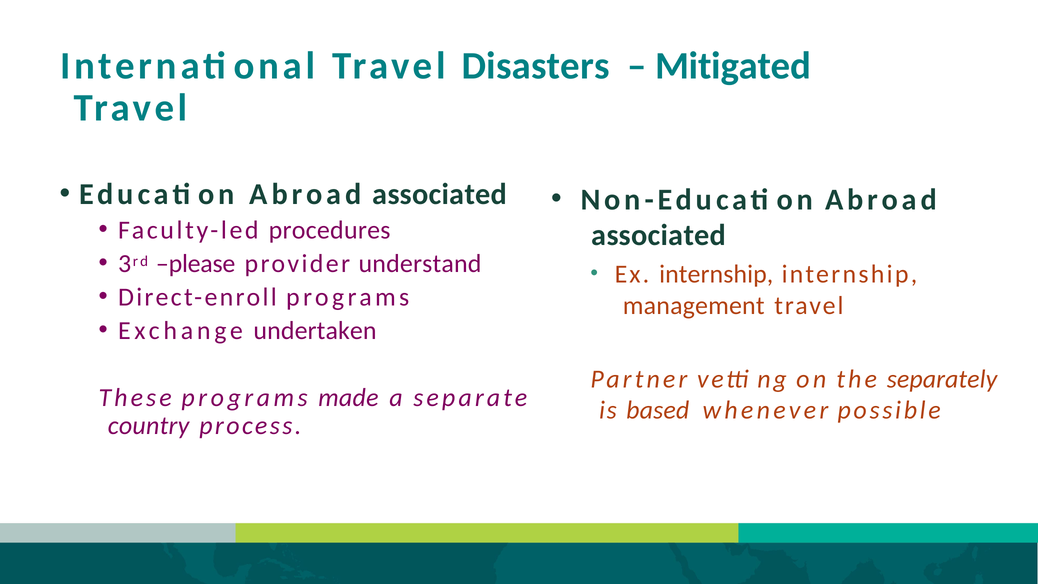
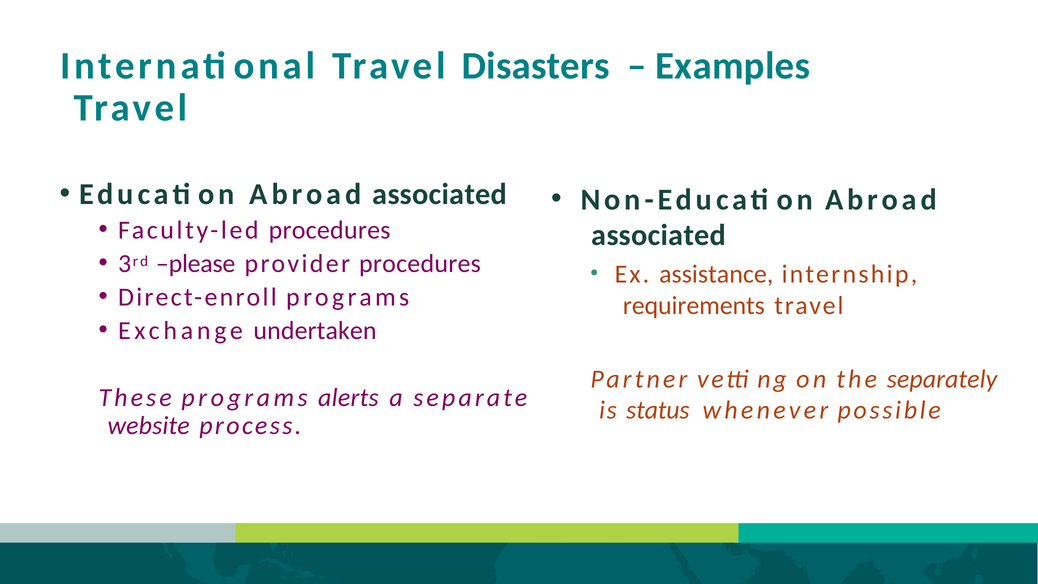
Mitigated: Mitigated -> Examples (733, 66)
provider understand: understand -> procedures (420, 264)
Ex internship: internship -> assistance (716, 274)
management: management -> requirements (694, 305)
made: made -> alerts (348, 398)
based: based -> status (658, 410)
country: country -> website (149, 426)
